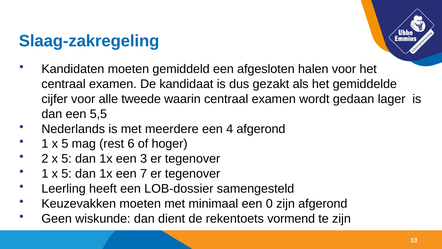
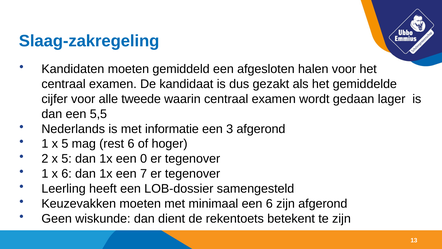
meerdere: meerdere -> informatie (172, 129)
4: 4 -> 3 (230, 129)
3: 3 -> 0 (144, 159)
5: 5 -> 6 (67, 173)
een 0: 0 -> 6 (269, 203)
vormend: vormend -> betekent (291, 218)
